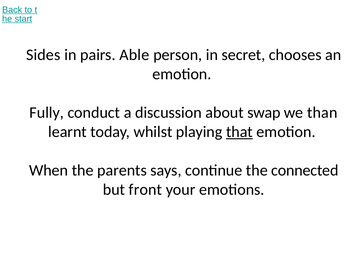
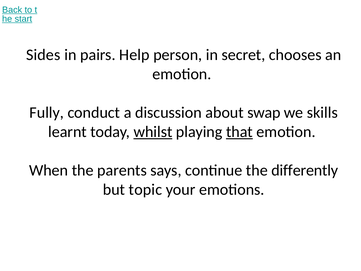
Able: Able -> Help (134, 55)
than: than -> skills (322, 112)
whilst underline: none -> present (153, 132)
connected: connected -> differently (305, 170)
front: front -> topic (145, 189)
